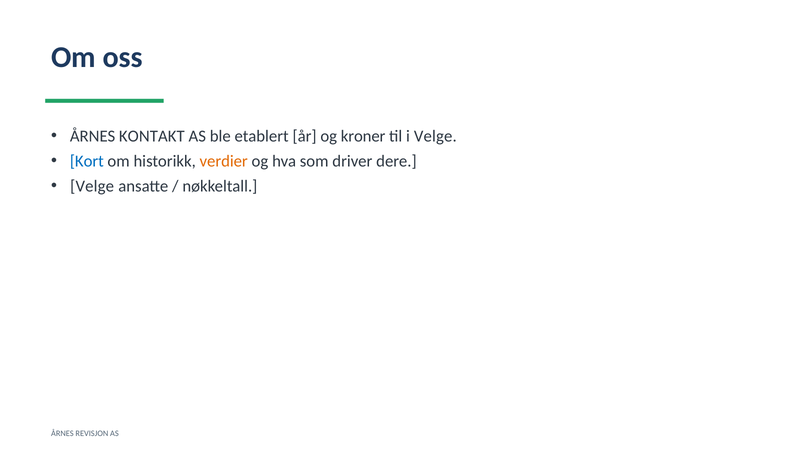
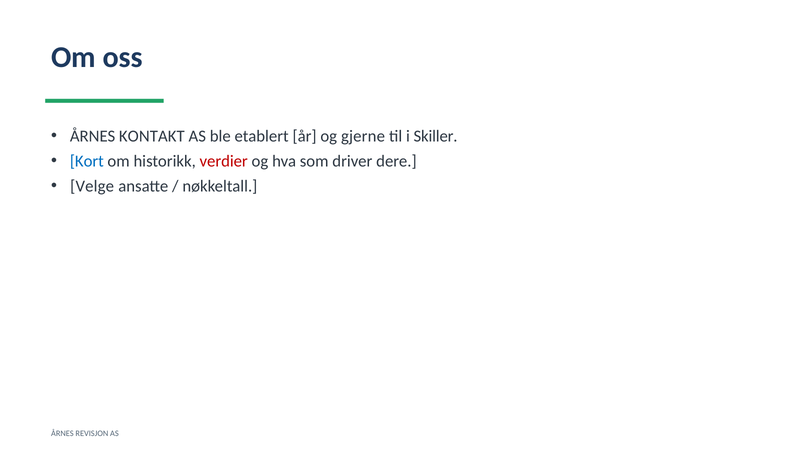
kroner: kroner -> gjerne (363, 136)
i Velge: Velge -> Skiller (436, 136)
verdier colour: orange -> red (224, 161)
